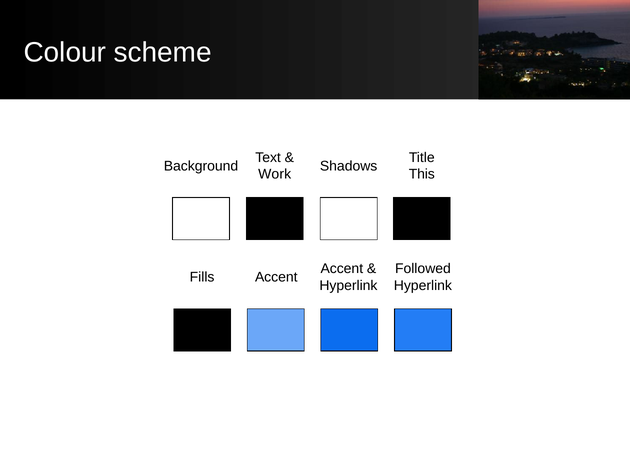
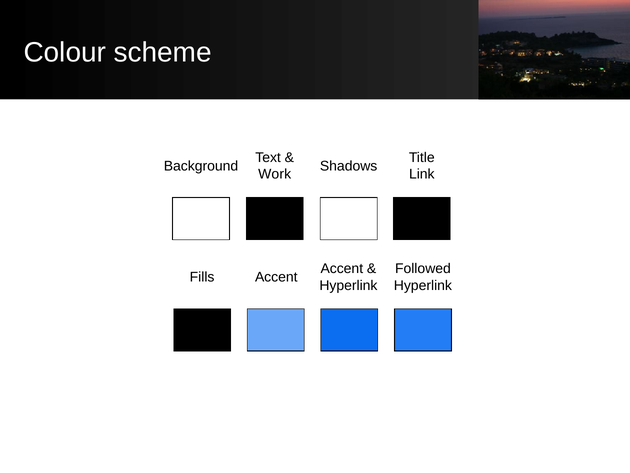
This: This -> Link (422, 174)
